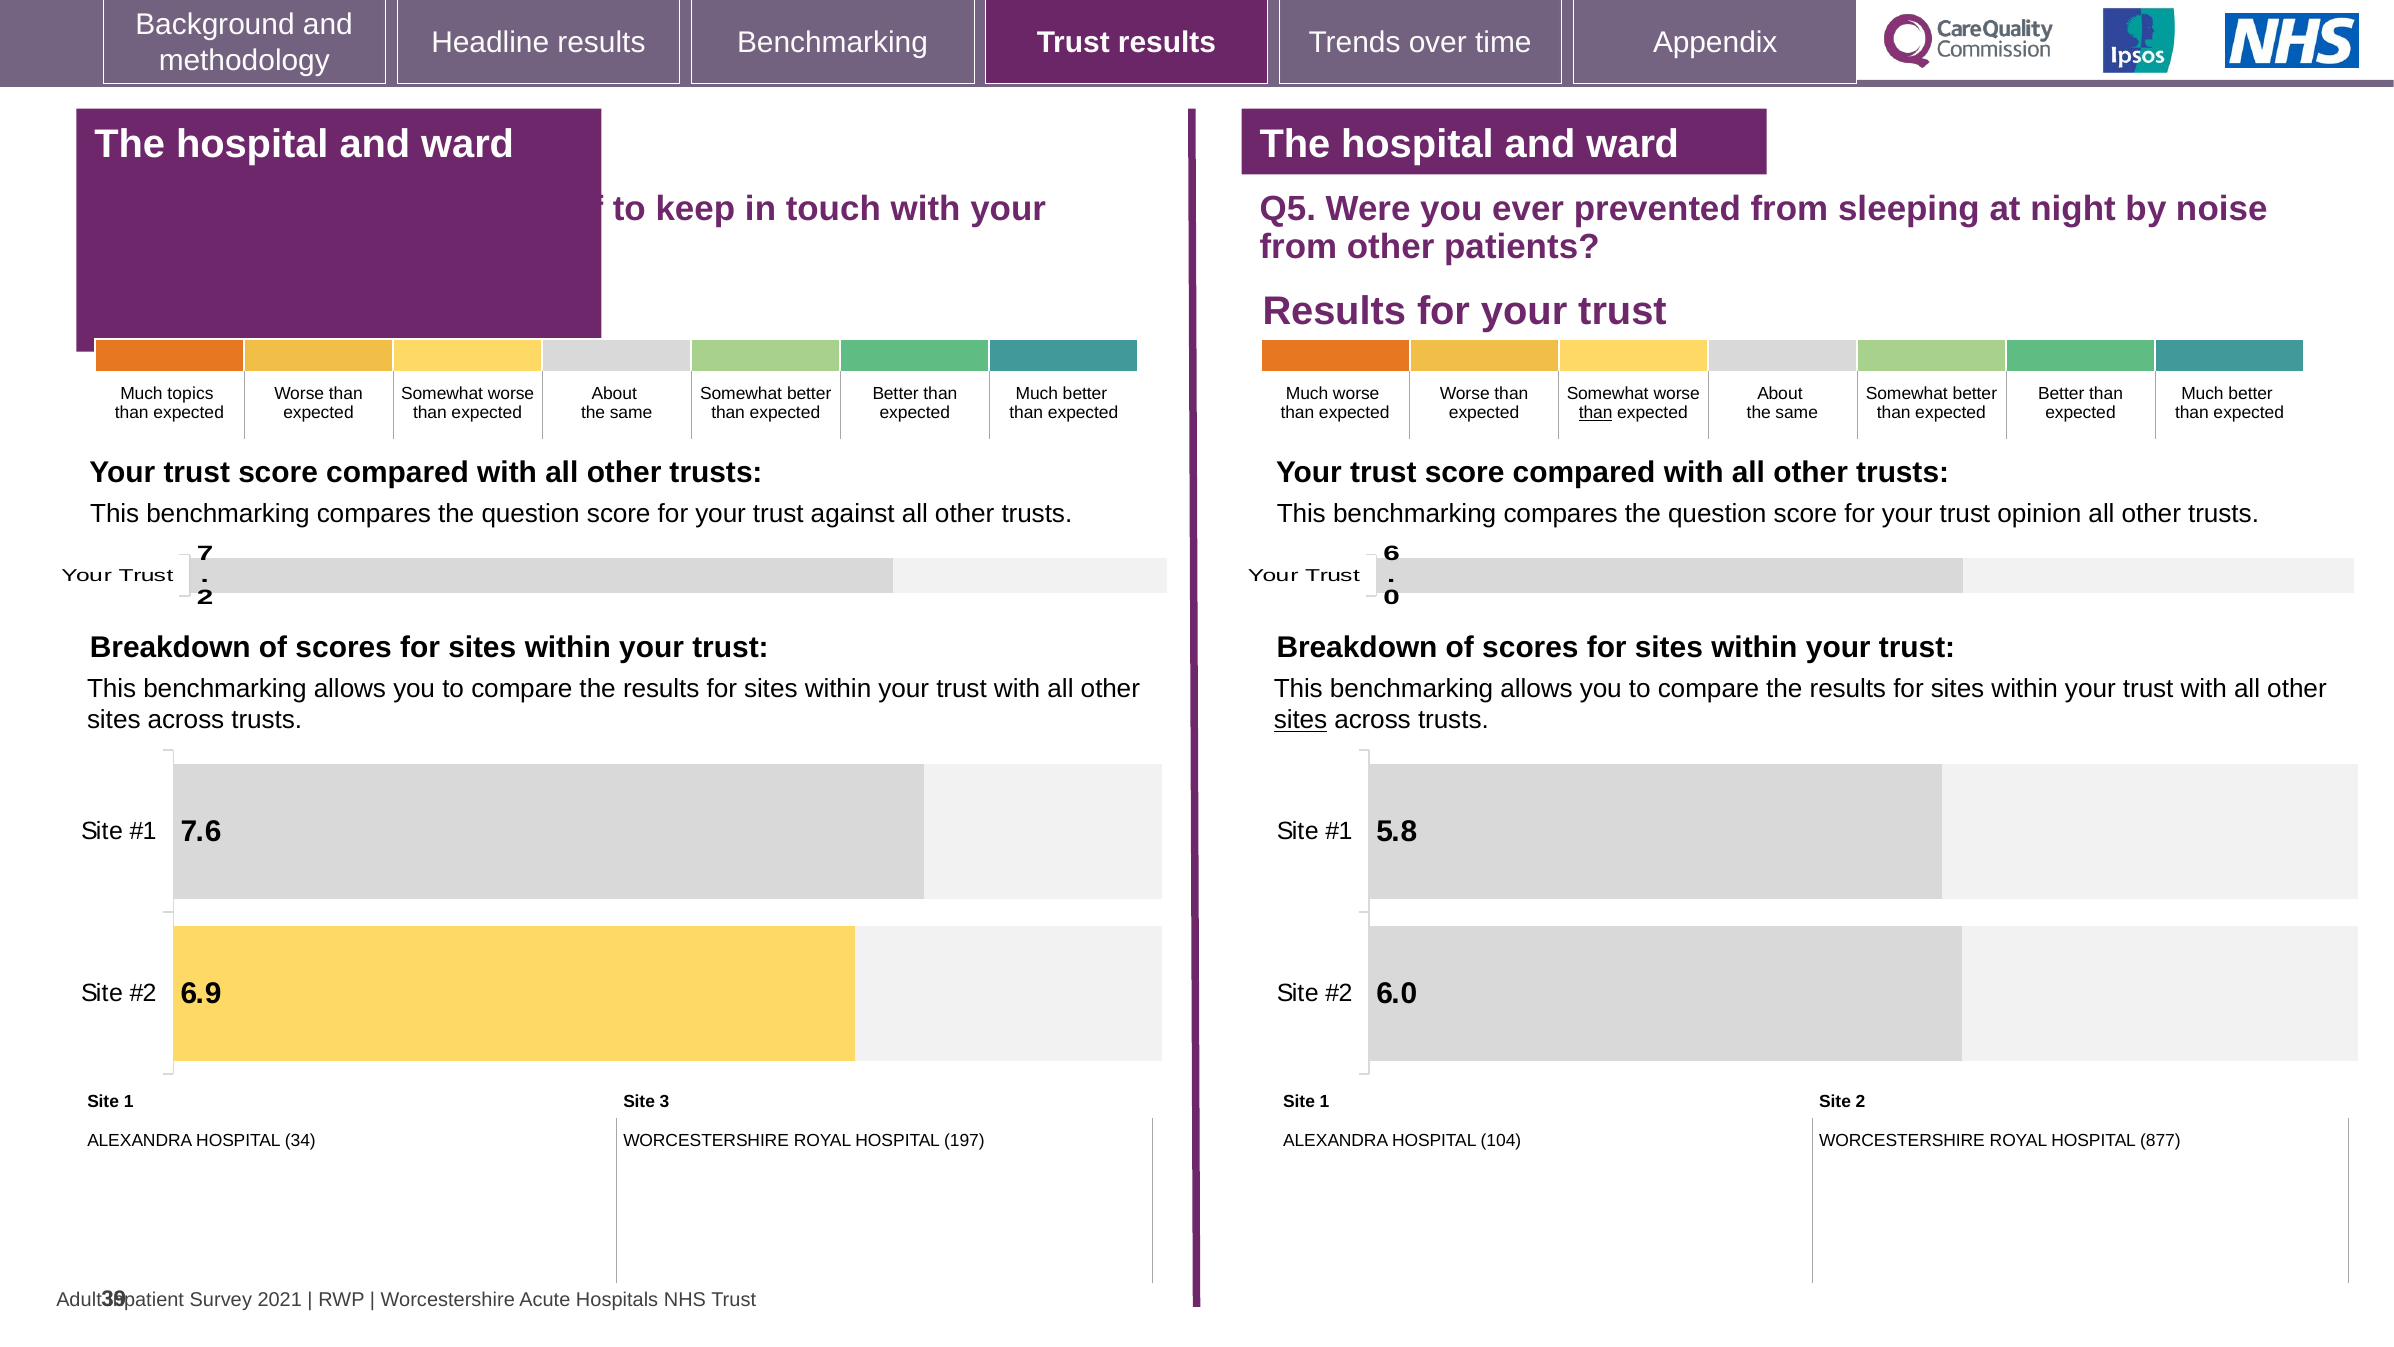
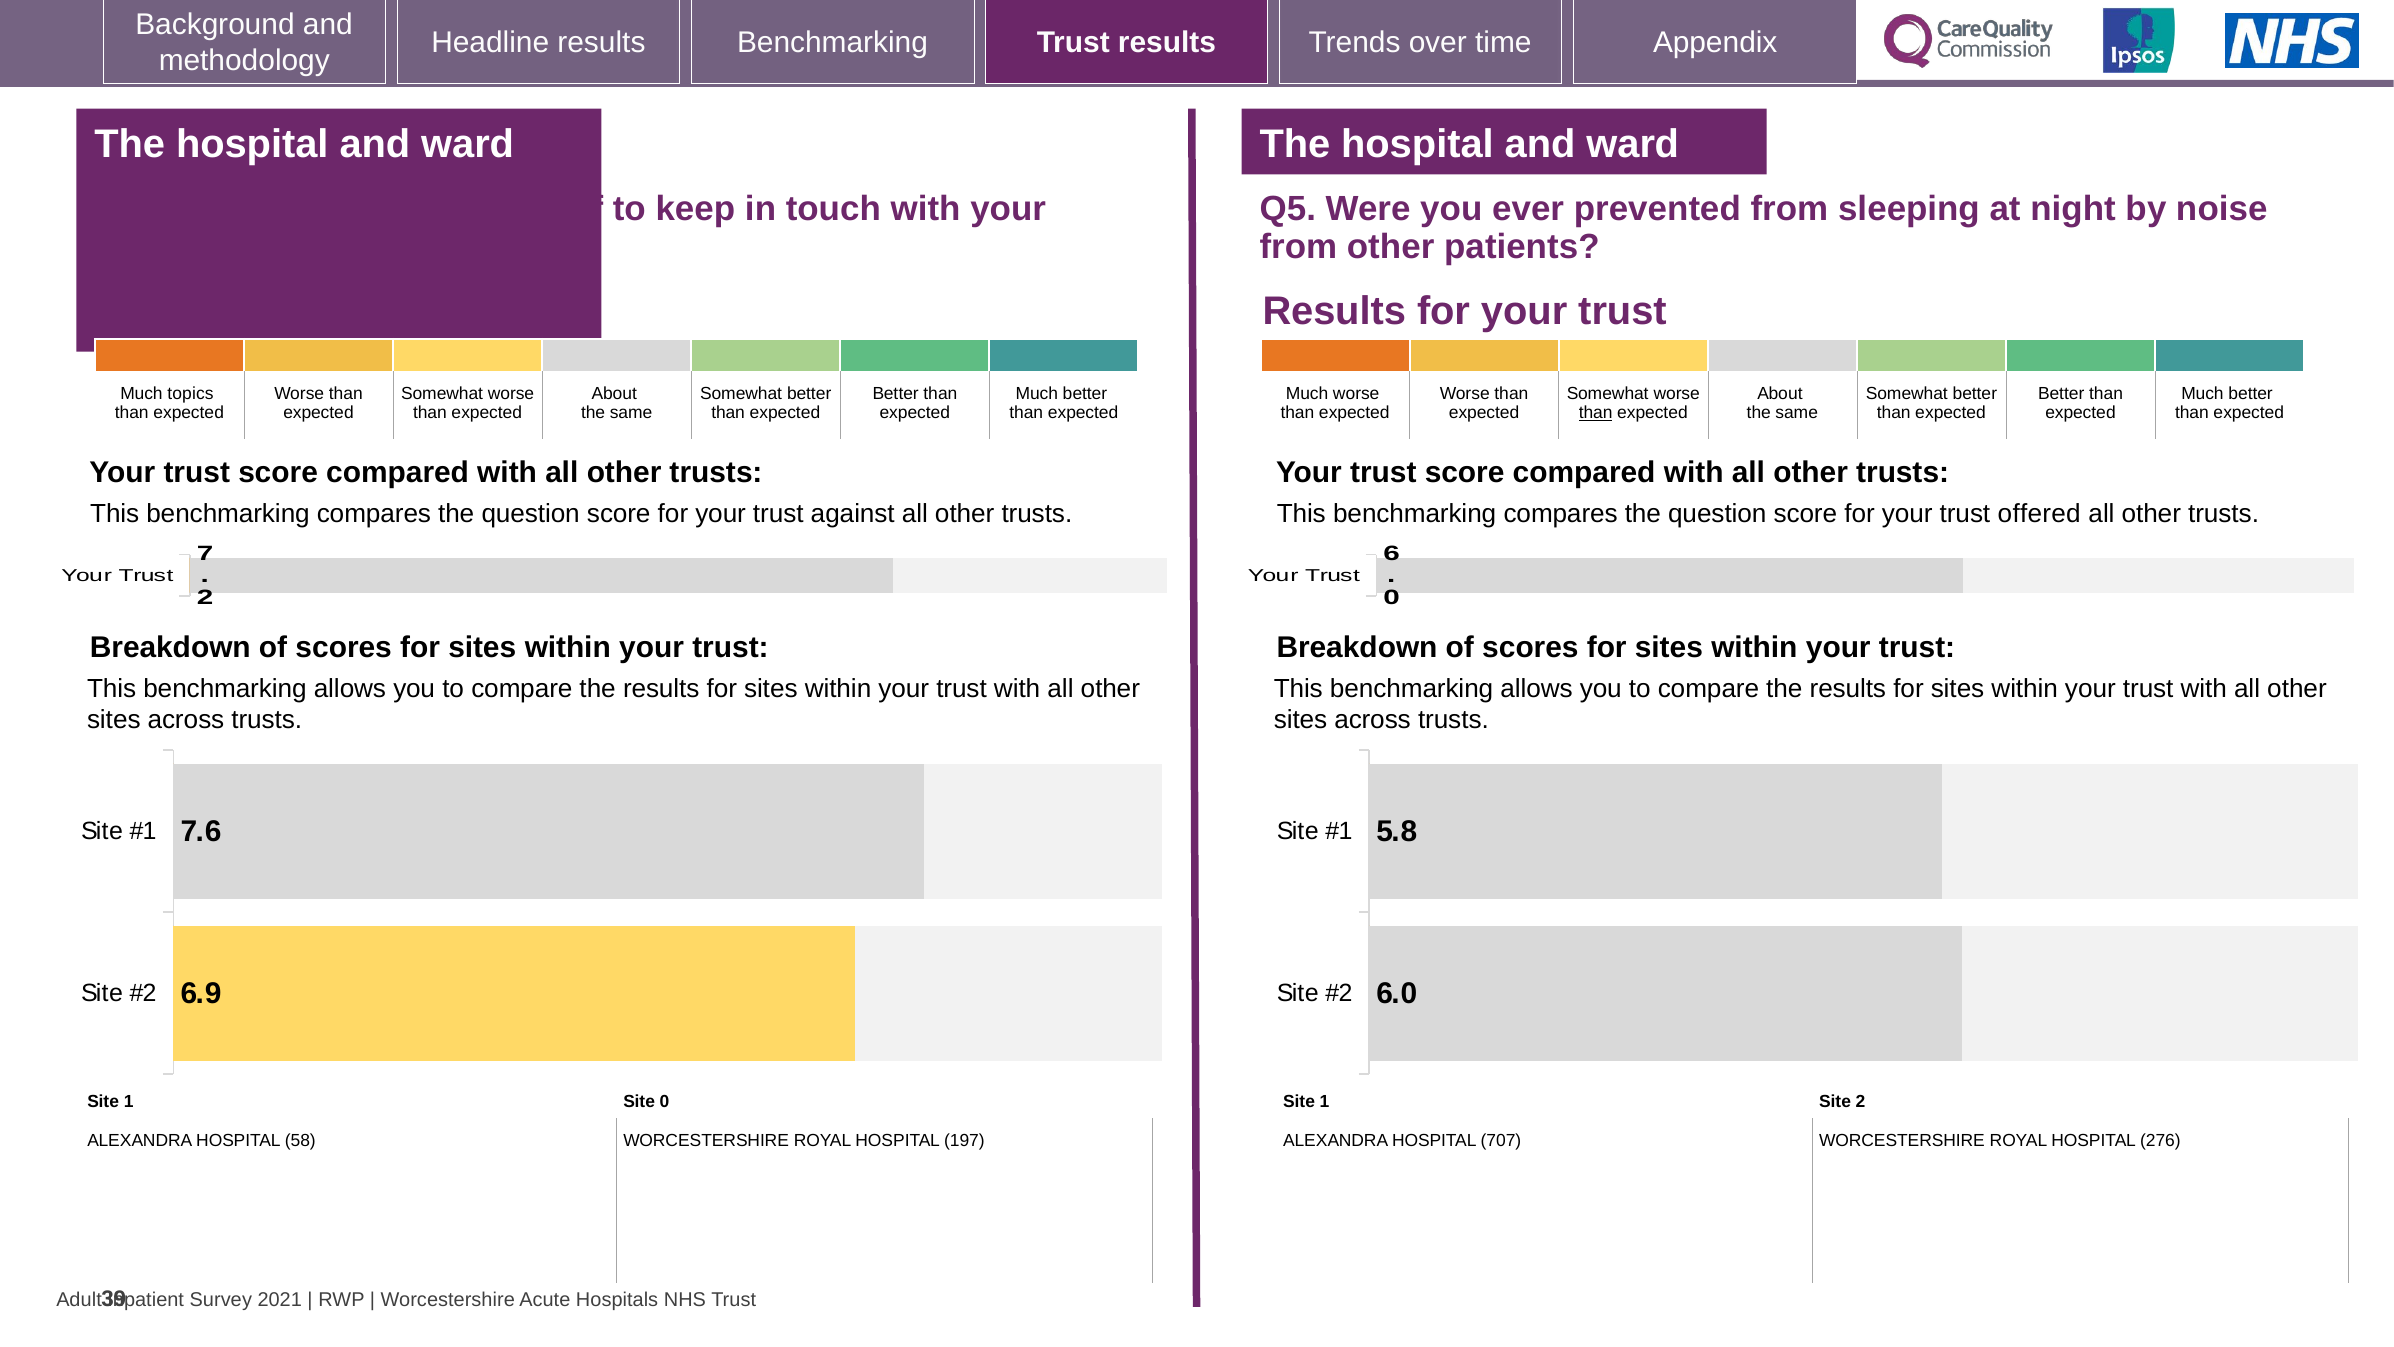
opinion: opinion -> offered (2039, 514)
sites underline: present -> none (1301, 720)
Site 3: 3 -> 0 (665, 1101)
34: 34 -> 58 (300, 1140)
104: 104 -> 707 (1501, 1140)
877: 877 -> 276 (2160, 1140)
